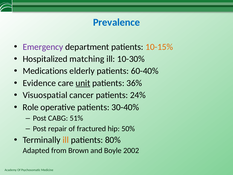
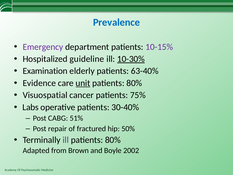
10-15% colour: orange -> purple (159, 47)
matching: matching -> guideline (87, 59)
10-30% underline: none -> present (131, 59)
Medications: Medications -> Examination (45, 71)
60-40%: 60-40% -> 63-40% (145, 71)
36%: 36% -> 80% (134, 83)
24%: 24% -> 75% (138, 95)
Role: Role -> Labs (31, 107)
ill colour: orange -> purple (66, 140)
